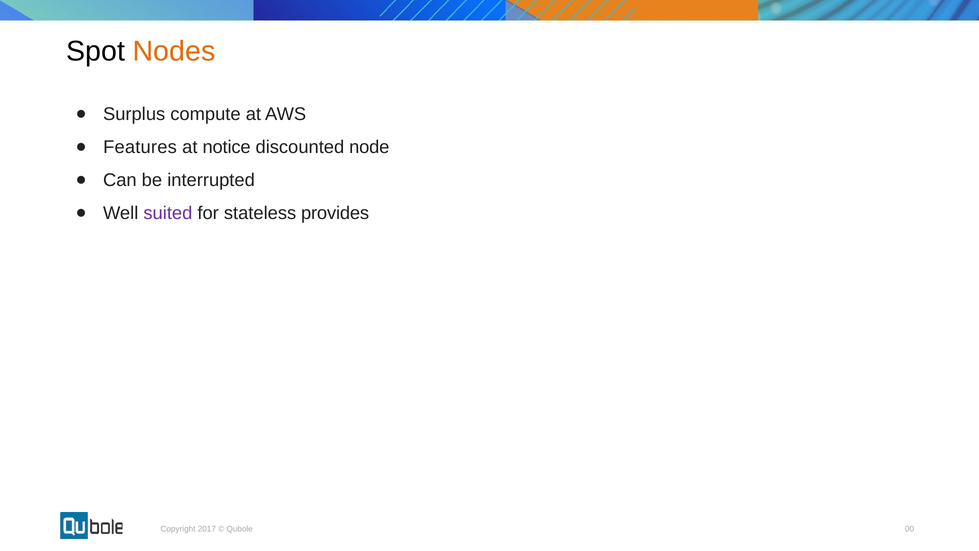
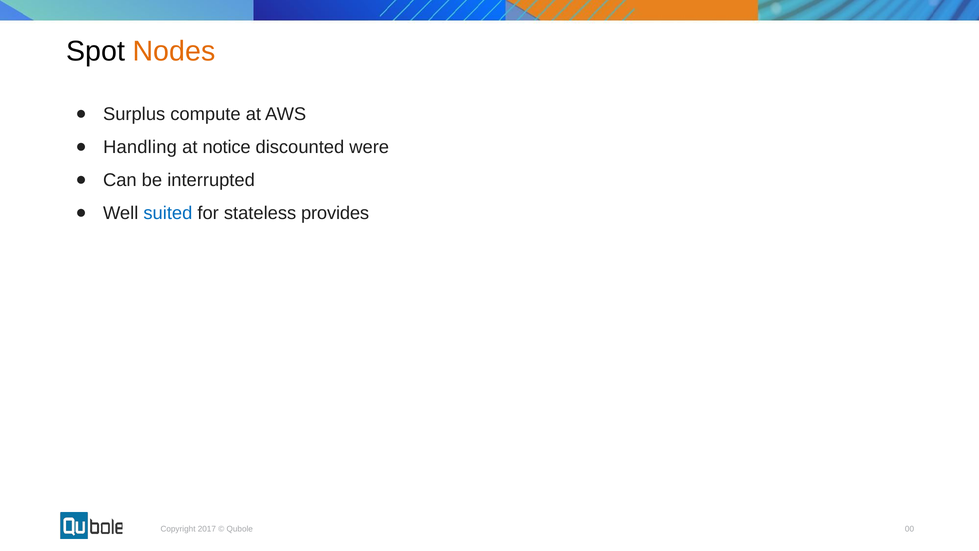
Features: Features -> Handling (140, 147)
node: node -> were (369, 147)
suited colour: purple -> blue (168, 213)
